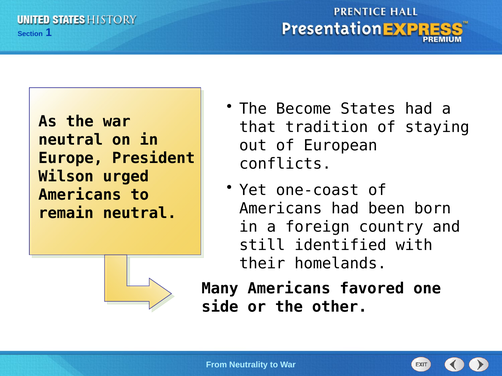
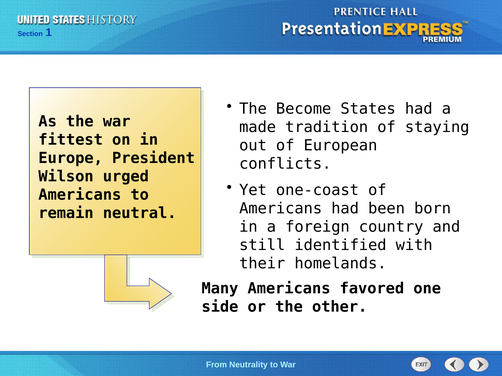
that: that -> made (258, 127)
neutral: neutral -> fittest (71, 140)
